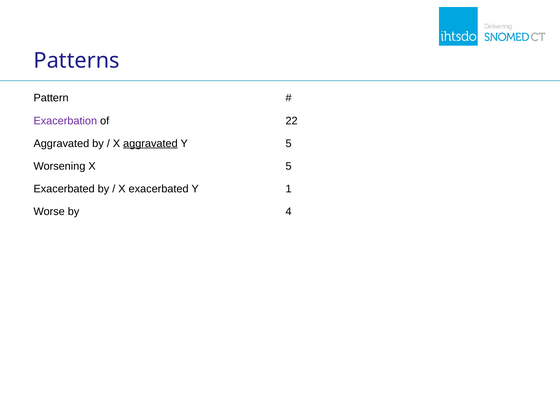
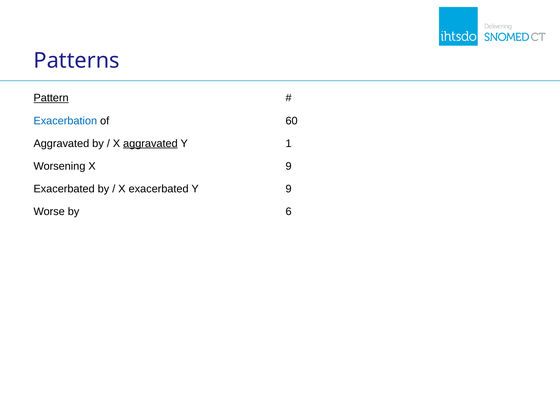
Pattern underline: none -> present (51, 98)
Exacerbation colour: purple -> blue (65, 121)
22: 22 -> 60 (292, 121)
Y 5: 5 -> 1 (289, 143)
X 5: 5 -> 9 (289, 166)
Y 1: 1 -> 9 (289, 189)
4: 4 -> 6 (289, 212)
